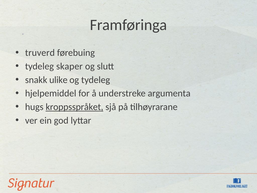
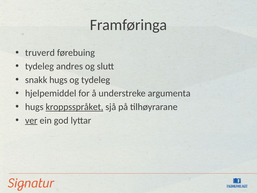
skaper: skaper -> andres (70, 66)
snakk ulike: ulike -> hugs (58, 80)
ver underline: none -> present (31, 120)
